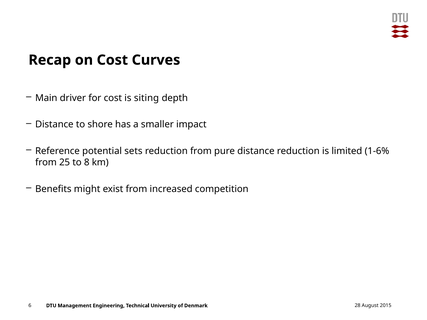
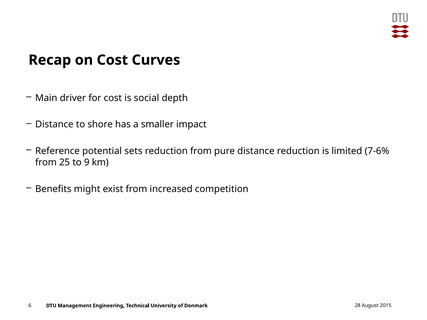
siting: siting -> social (146, 98)
1-6%: 1-6% -> 7-6% (377, 151)
8: 8 -> 9 (87, 163)
